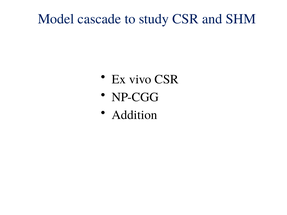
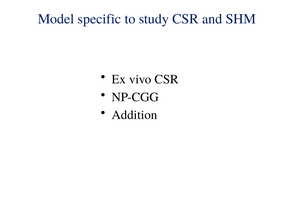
cascade: cascade -> specific (99, 19)
